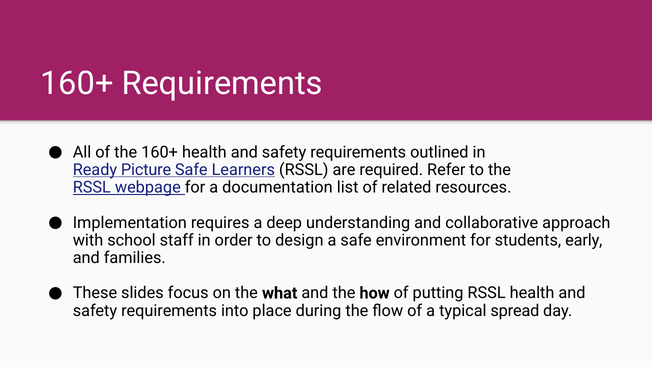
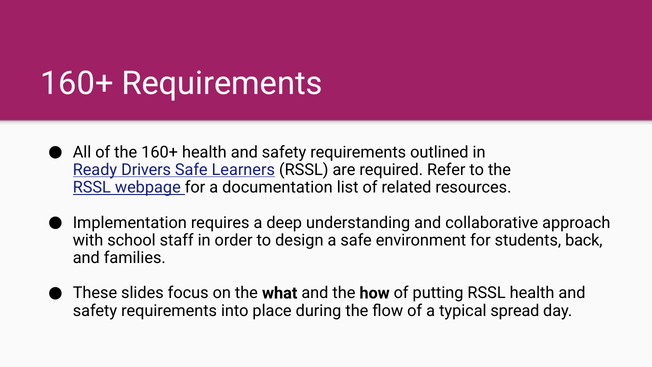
Picture: Picture -> Drivers (146, 170)
early: early -> back (584, 240)
